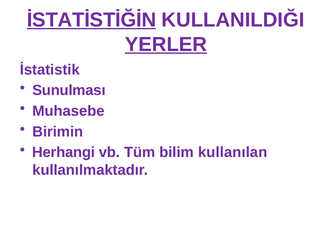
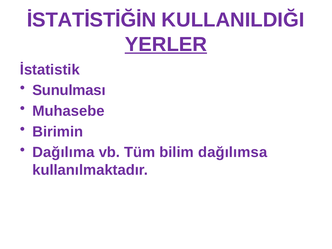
İSTATİSTİĞİN underline: present -> none (92, 20)
Herhangi: Herhangi -> Dağılıma (63, 152)
kullanılan: kullanılan -> dağılımsa (233, 152)
